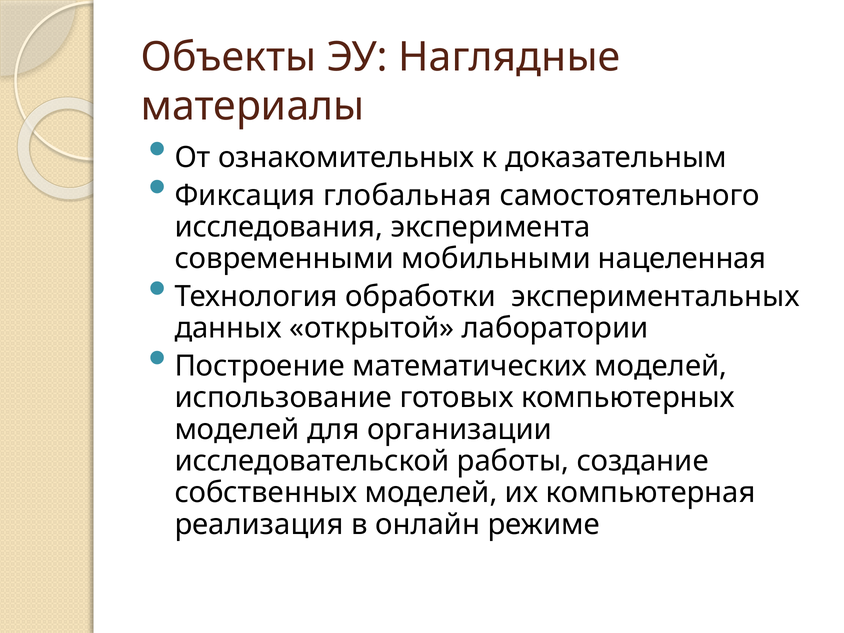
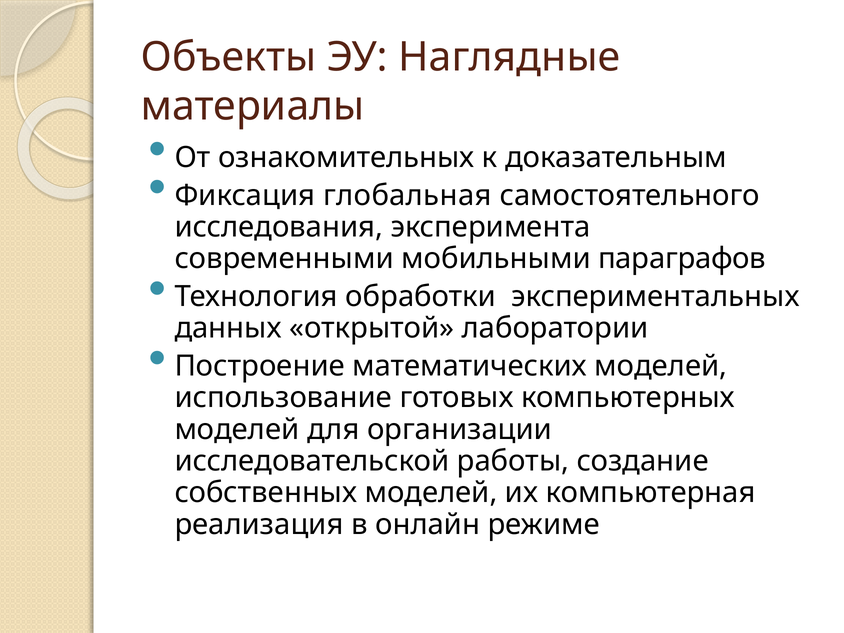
нацеленная: нацеленная -> параграфов (682, 259)
